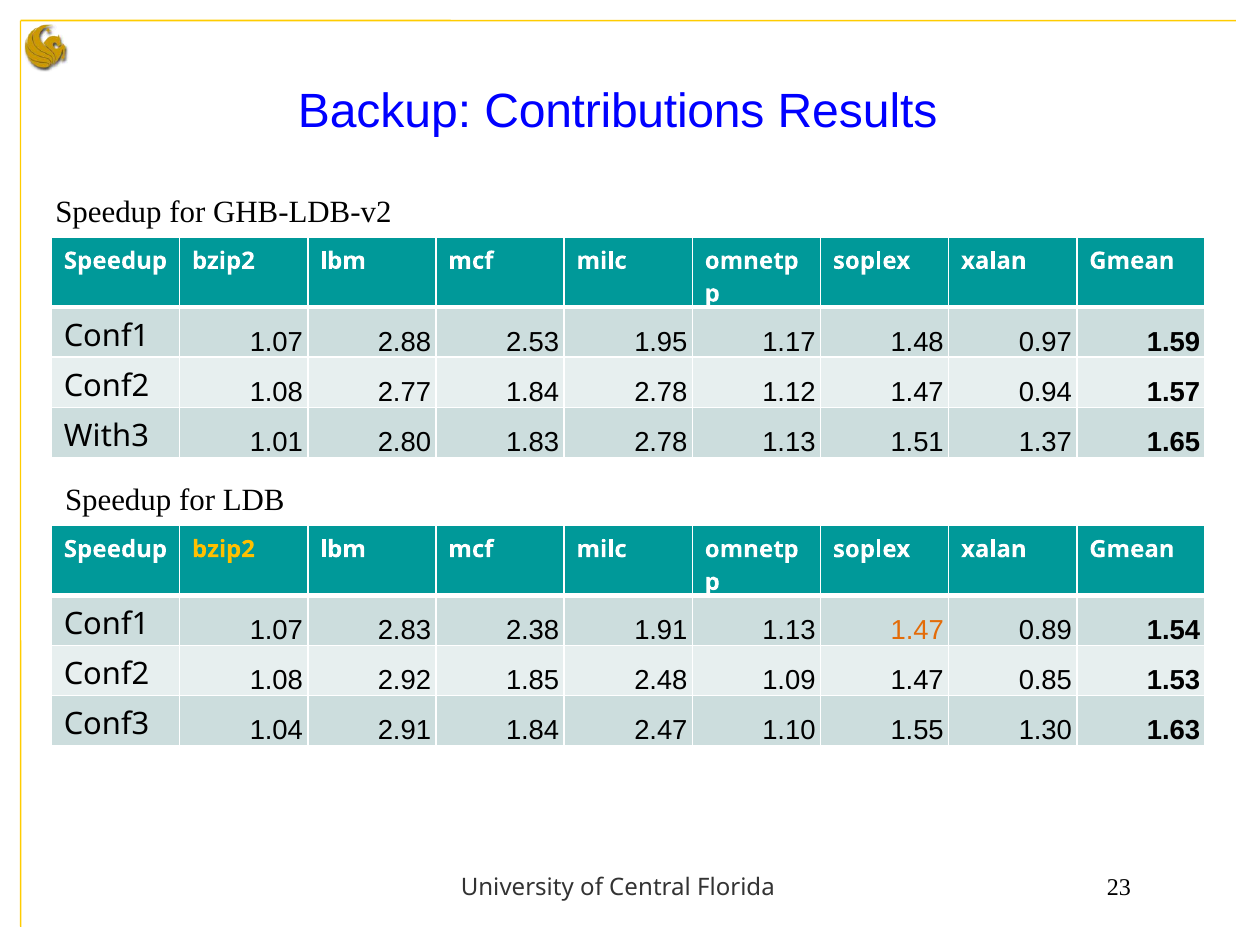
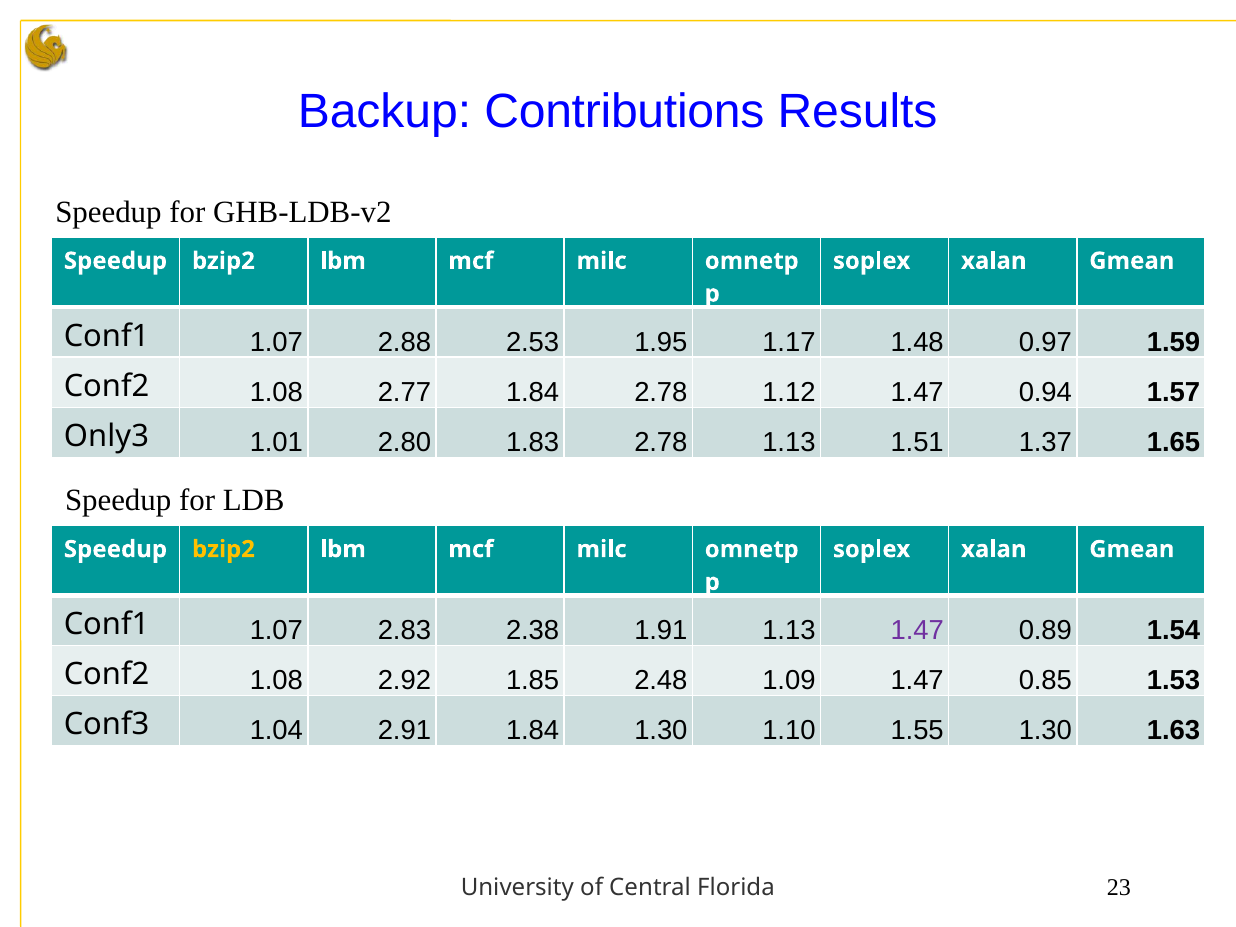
With3: With3 -> Only3 (106, 436)
1.47 colour: orange -> purple (917, 631)
1.84 2.47: 2.47 -> 1.30 (661, 731)
